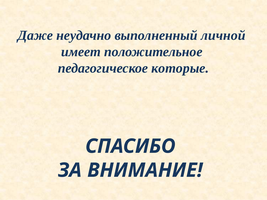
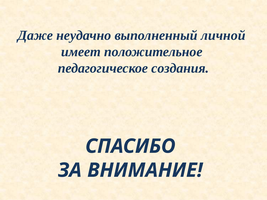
которые: которые -> создания (180, 68)
